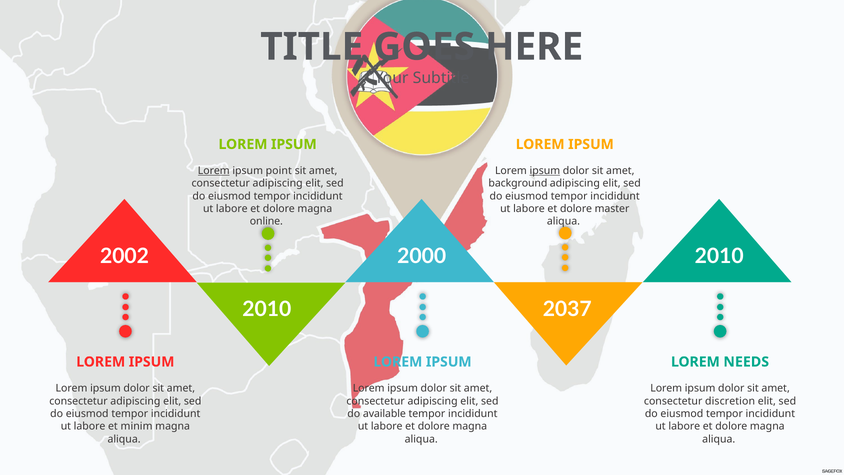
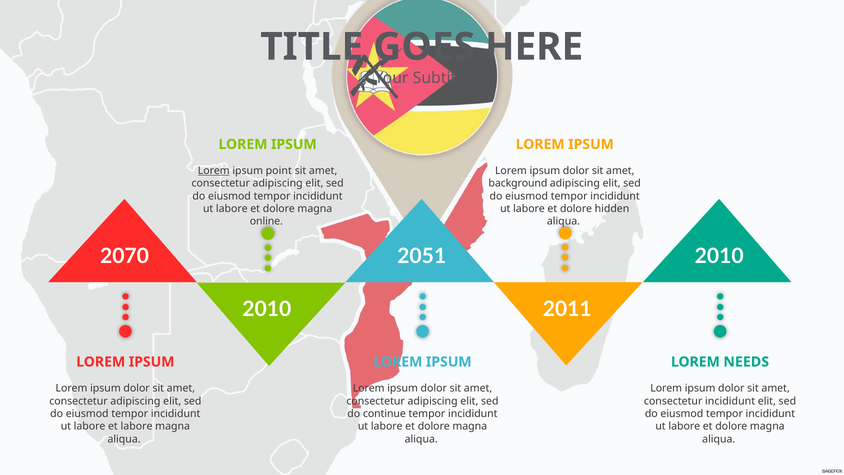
ipsum underline: present -> none (545, 171)
master: master -> hidden (612, 209)
2002: 2002 -> 2070 (124, 256)
2000: 2000 -> 2051 (422, 256)
2037: 2037 -> 2011 (567, 309)
consectetur discretion: discretion -> incididunt (730, 401)
available: available -> continue (384, 413)
et minim: minim -> labore (137, 426)
